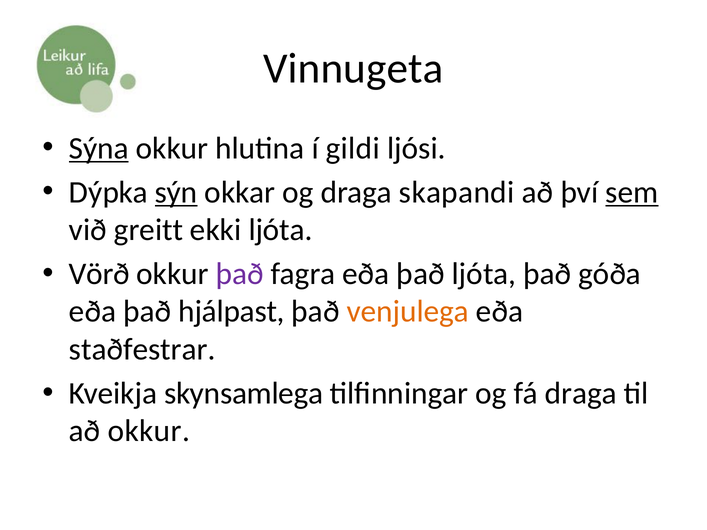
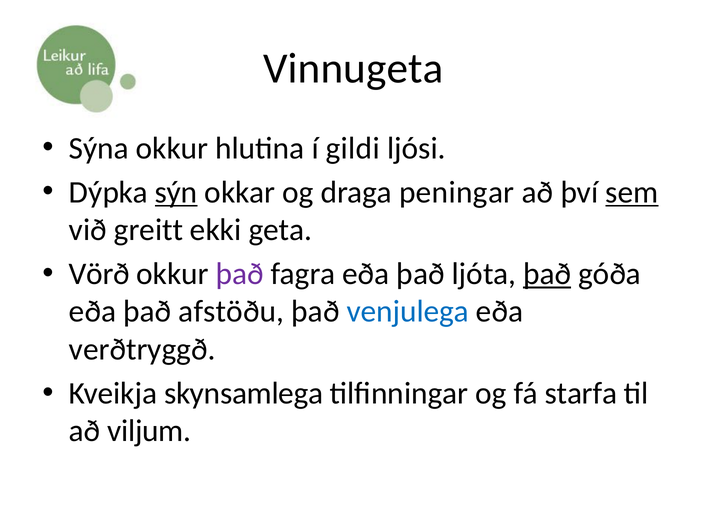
Sýna underline: present -> none (99, 148)
skapandi: skapandi -> peningar (457, 192)
ekki ljóta: ljóta -> geta (280, 230)
það underline: none -> present (547, 274)
hjálpast: hjálpast -> afstöðu (231, 312)
venjulega colour: orange -> blue (408, 312)
staðfestrar: staðfestrar -> verðtryggð (142, 349)
fá draga: draga -> starfa (581, 393)
að okkur: okkur -> viljum (149, 431)
